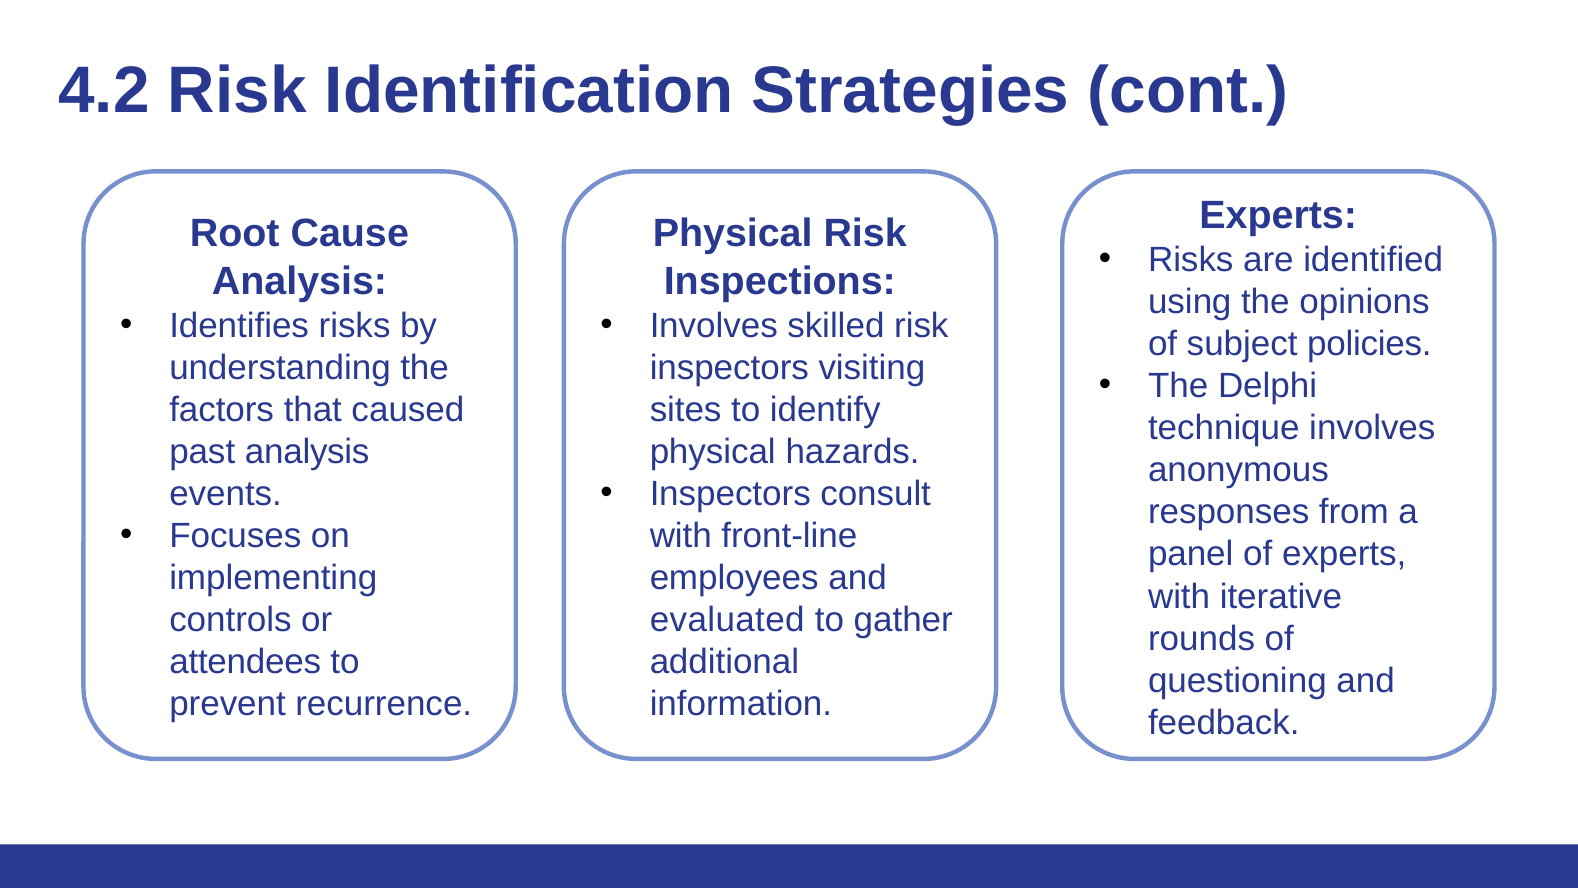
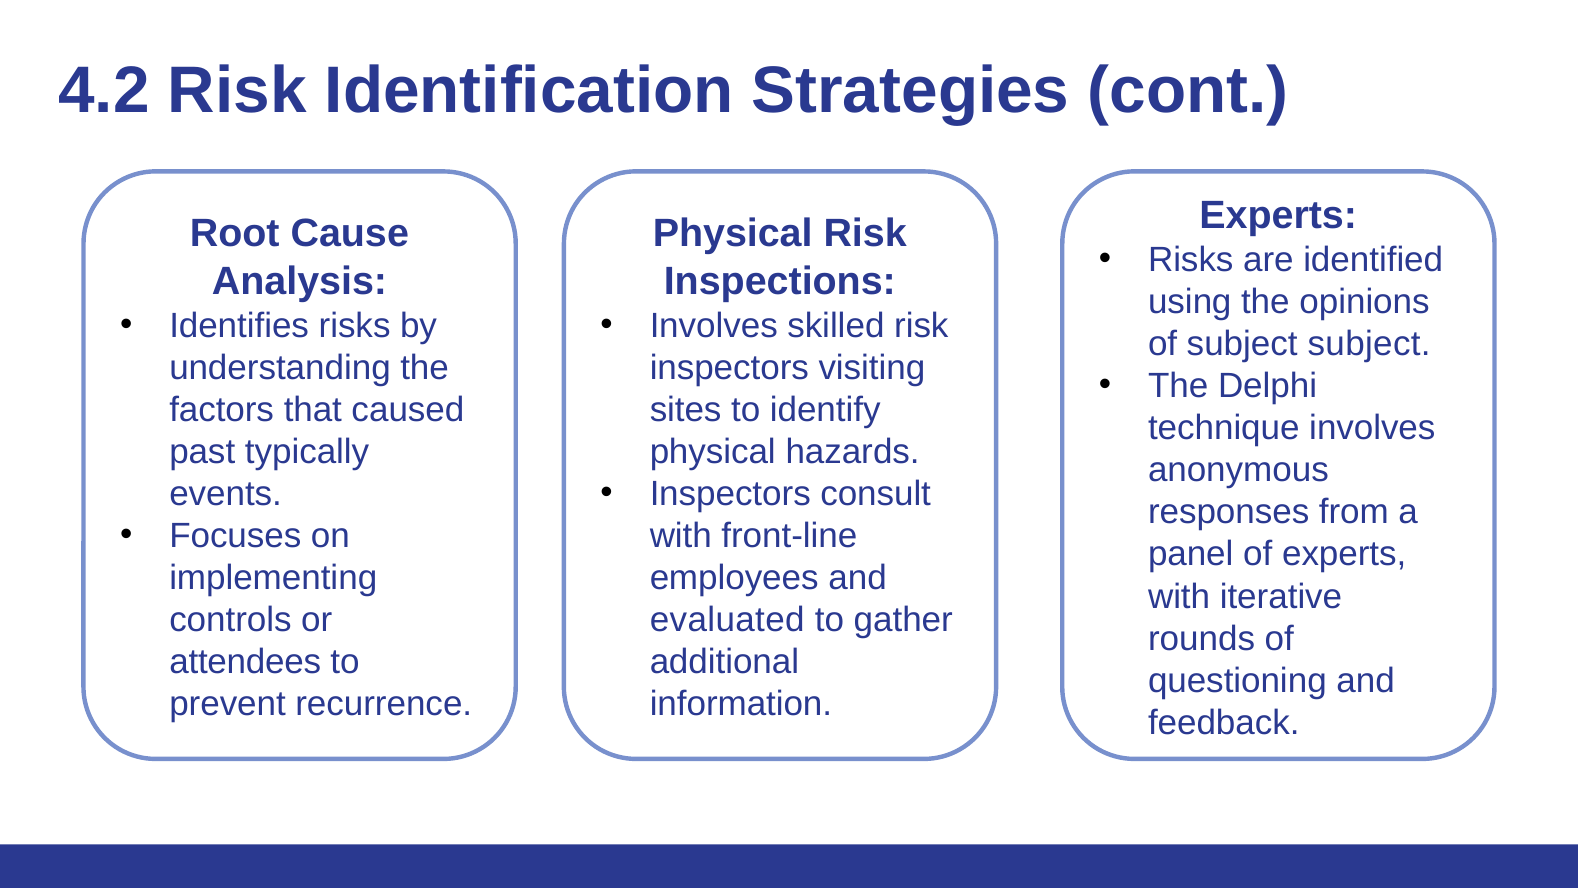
subject policies: policies -> subject (1369, 344)
past analysis: analysis -> typically (307, 452)
